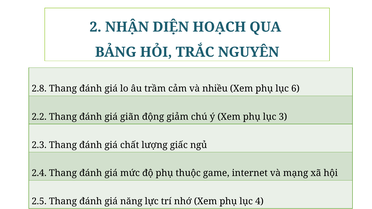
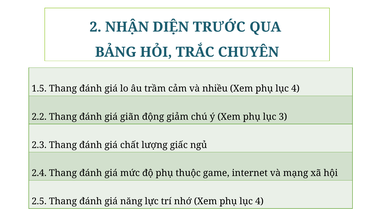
HOẠCH: HOẠCH -> TRƯỚC (219, 27)
NGUYÊN: NGUYÊN -> CHUYÊN (248, 52)
2.8: 2.8 -> 1.5 (39, 89)
6: 6 -> 4 (295, 89)
